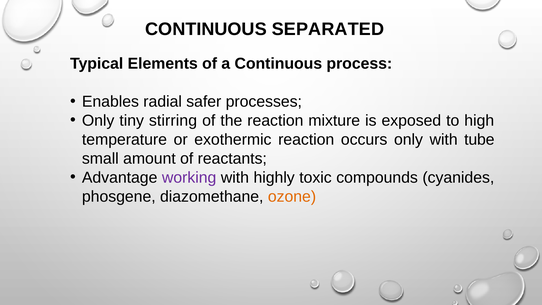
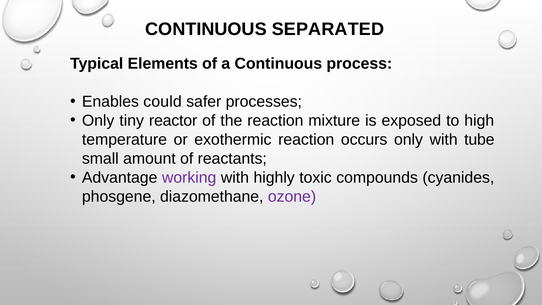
radial: radial -> could (163, 102)
stirring: stirring -> reactor (173, 121)
ozone colour: orange -> purple (292, 197)
